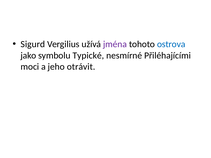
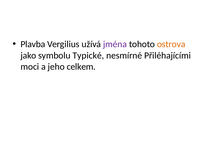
Sigurd: Sigurd -> Plavba (33, 44)
ostrova colour: blue -> orange (171, 44)
otrávit: otrávit -> celkem (81, 67)
